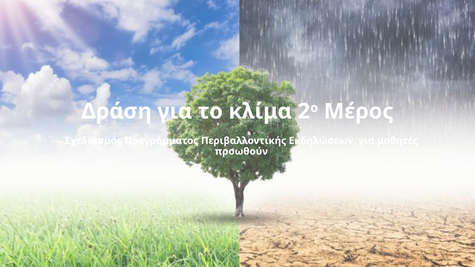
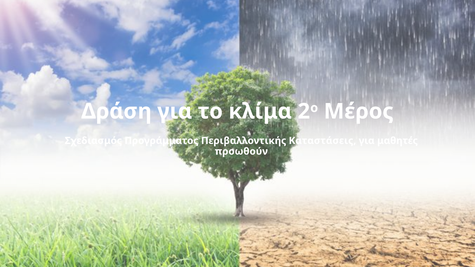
Εκδηλώσεων: Εκδηλώσεων -> Καταστάσεις (322, 141)
